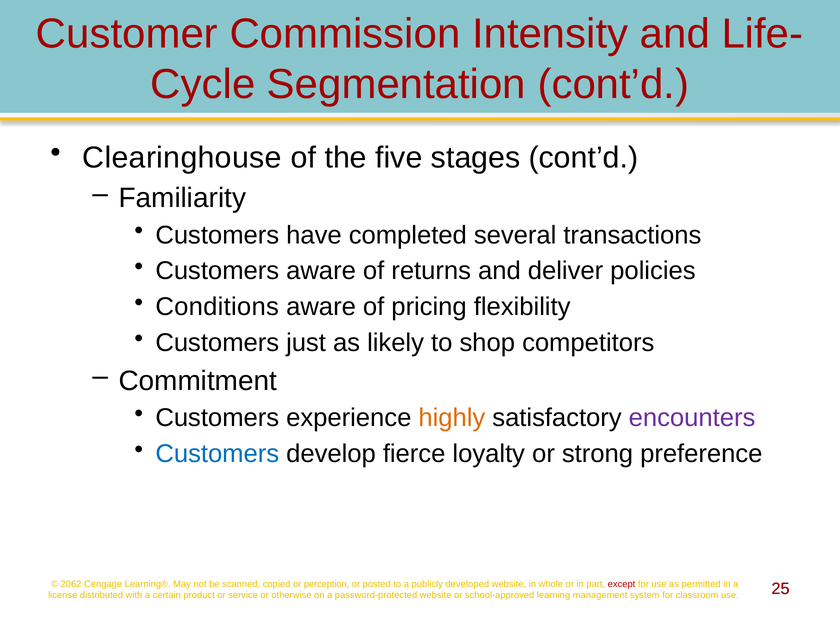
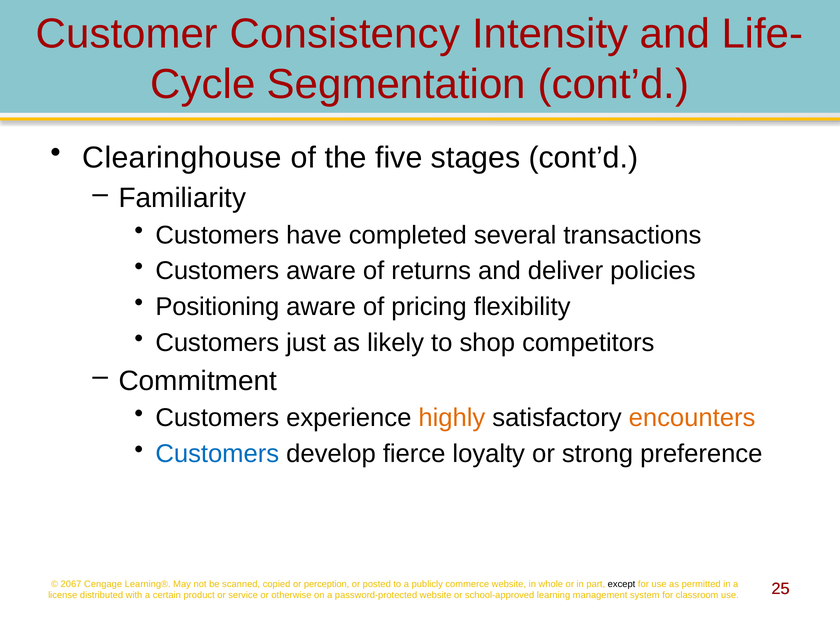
Commission: Commission -> Consistency (345, 34)
Conditions: Conditions -> Positioning (217, 307)
encounters colour: purple -> orange (692, 418)
2062: 2062 -> 2067 (71, 584)
developed: developed -> commerce (467, 584)
except colour: red -> black (622, 584)
